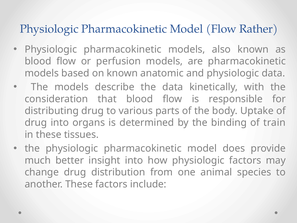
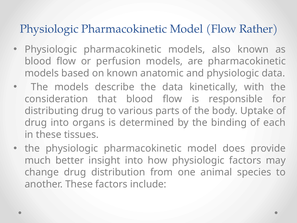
train: train -> each (274, 123)
